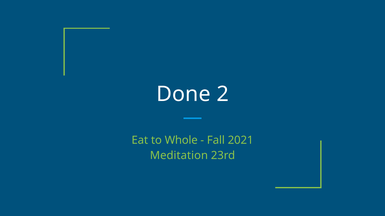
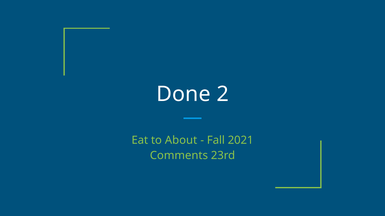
Whole: Whole -> About (181, 141)
Meditation: Meditation -> Comments (179, 156)
